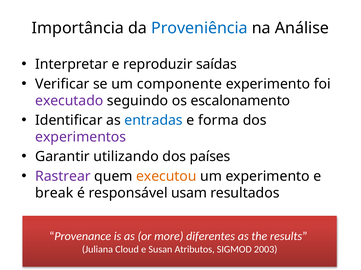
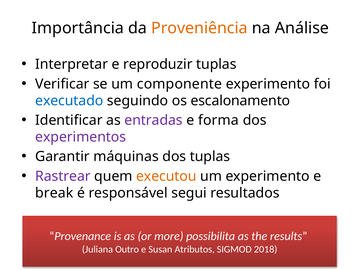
Proveniência colour: blue -> orange (199, 28)
reproduzir saídas: saídas -> tuplas (216, 65)
executado colour: purple -> blue (69, 101)
entradas colour: blue -> purple (154, 121)
utilizando: utilizando -> máquinas (126, 157)
dos países: países -> tuplas (210, 157)
usam: usam -> segui (189, 193)
diferentes: diferentes -> possibilita (211, 237)
Cloud: Cloud -> Outro (127, 250)
2003: 2003 -> 2018 (266, 250)
